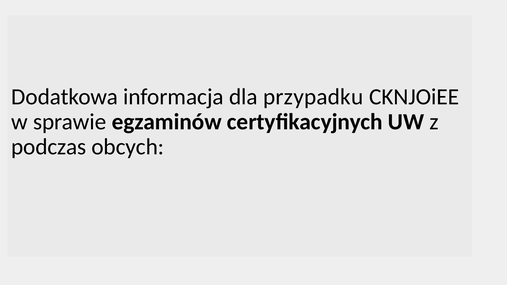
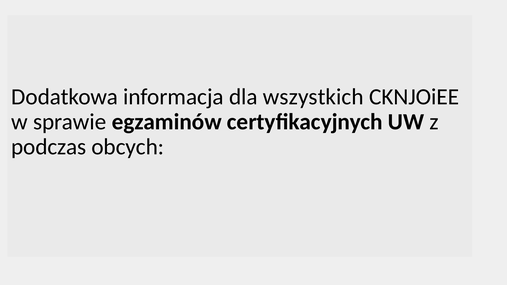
przypadku: przypadku -> wszystkich (313, 97)
